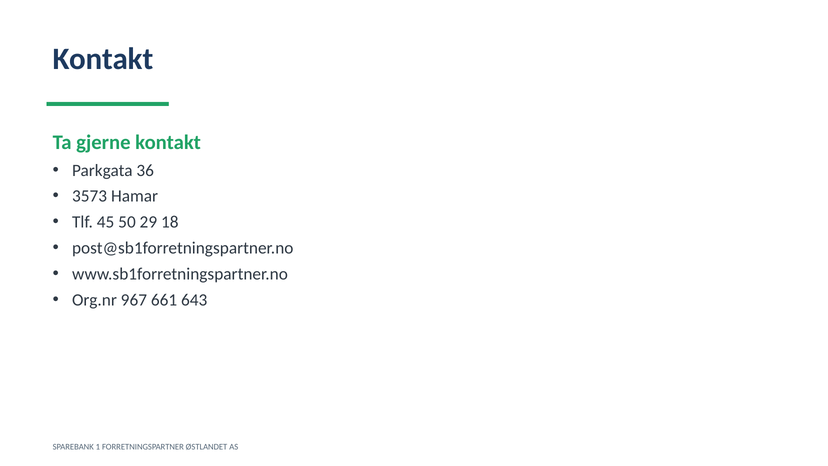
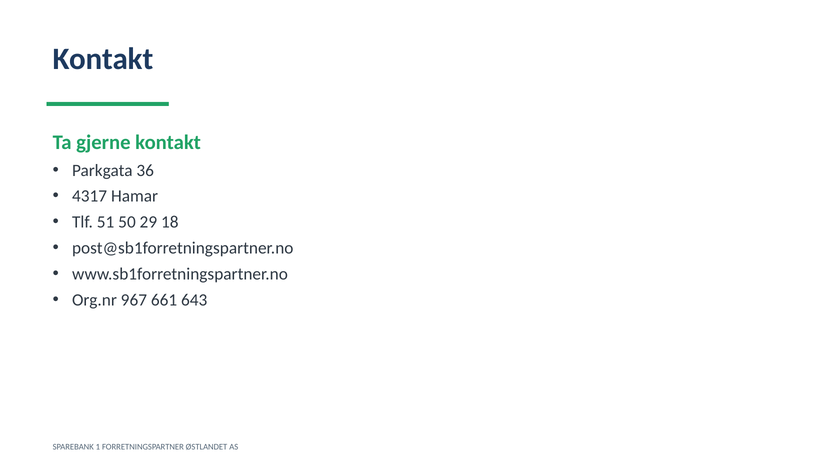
3573: 3573 -> 4317 (90, 196)
45: 45 -> 51 (106, 222)
